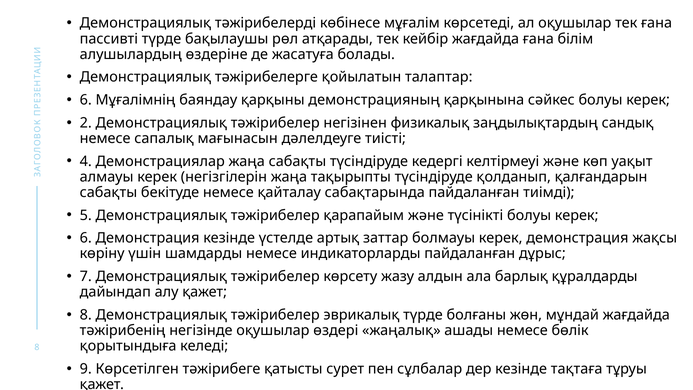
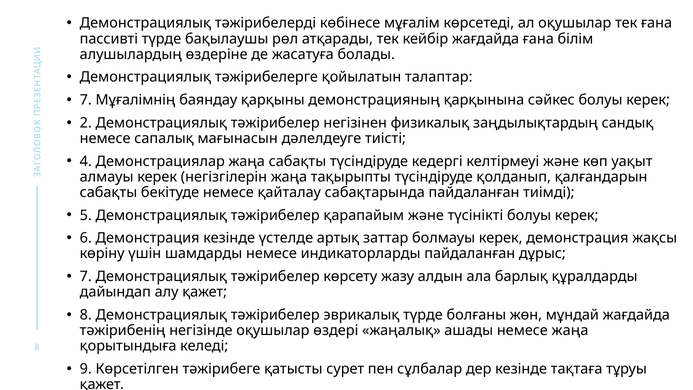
6: 6 -> 7 (86, 100)
немесе бөлік: бөлік -> жаңа (570, 330)
